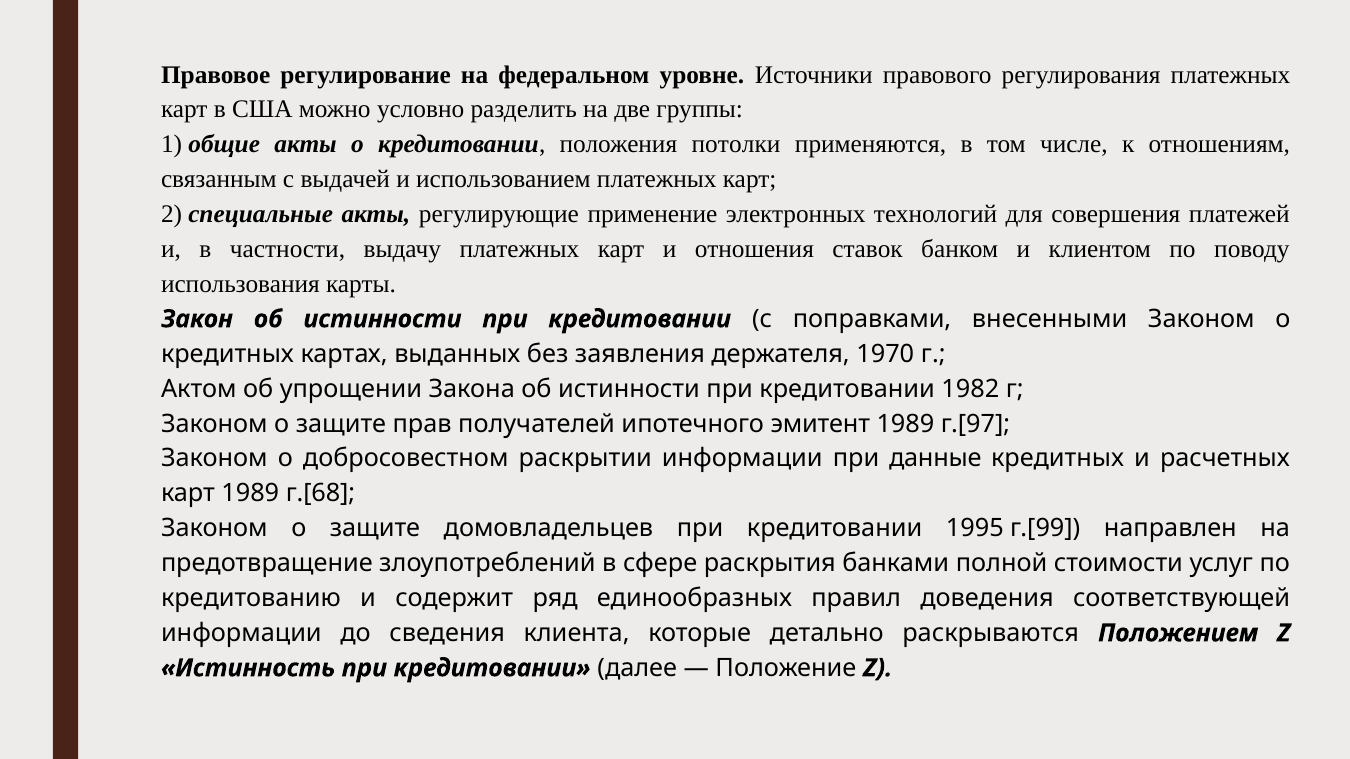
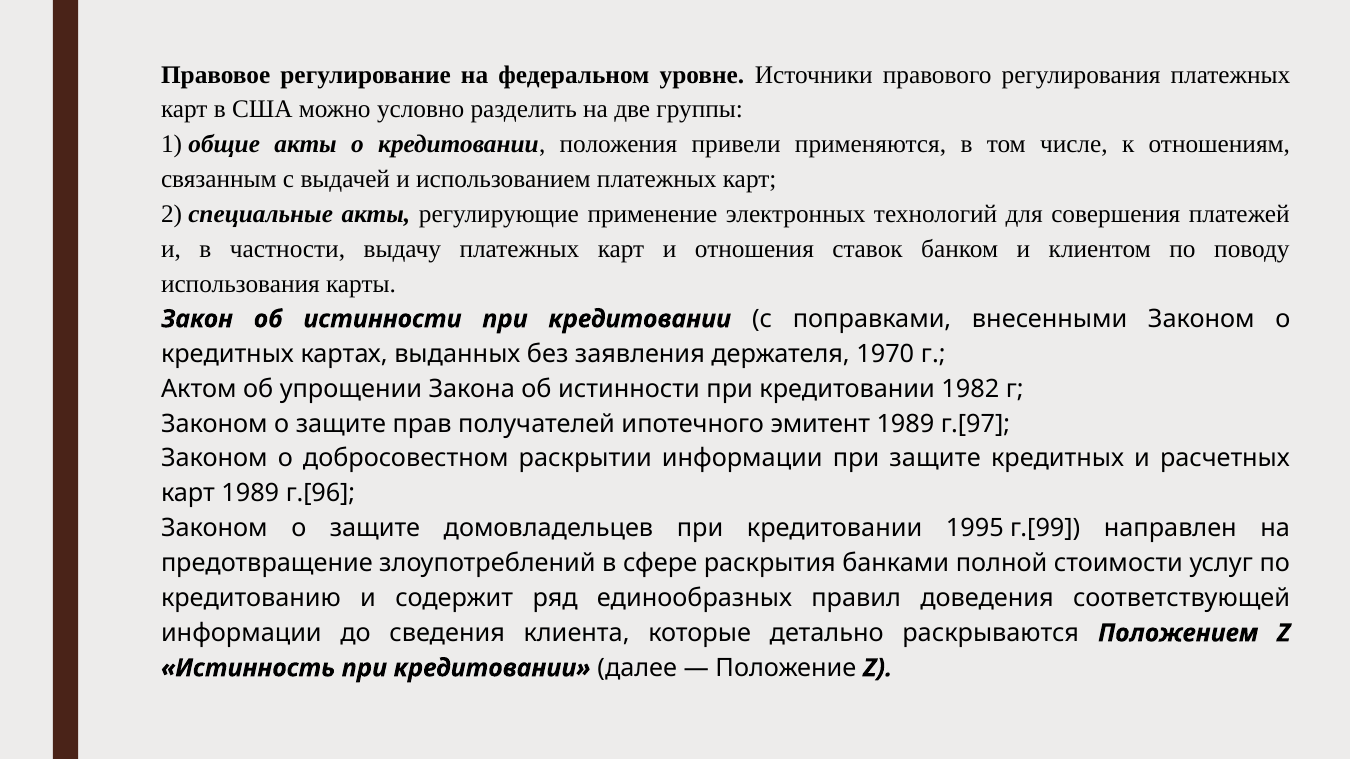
потолки: потолки -> привели (736, 145)
при данные: данные -> защите (935, 459)
г.[68: г.[68 -> г.[96 (320, 494)
